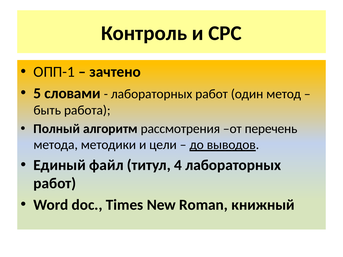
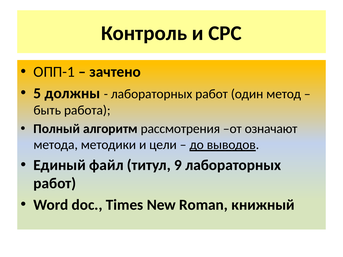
словами: словами -> должны (72, 93)
перечень: перечень -> означают (271, 129)
4: 4 -> 9 (178, 165)
